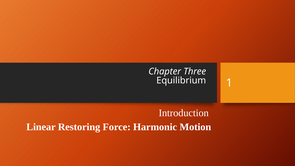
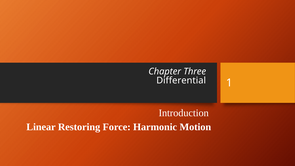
Equilibrium: Equilibrium -> Differential (181, 80)
